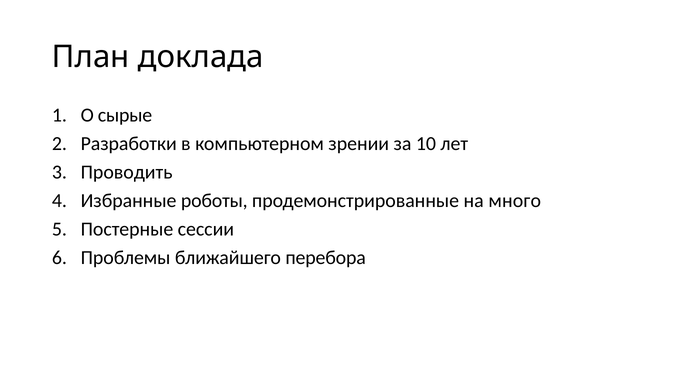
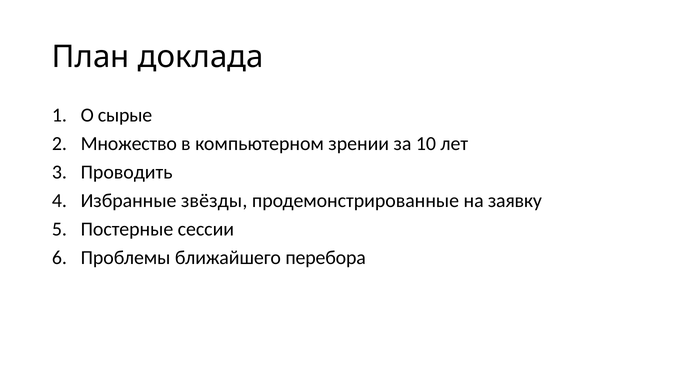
Разработки: Разработки -> Множество (129, 144)
роботы: роботы -> звёзды (214, 201)
много: много -> заявку (515, 201)
